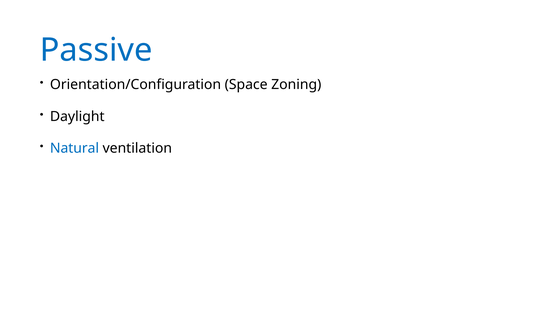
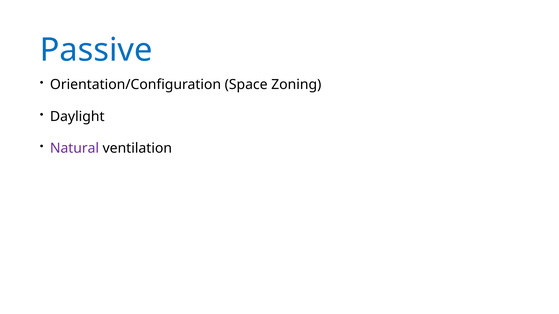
Natural colour: blue -> purple (75, 149)
